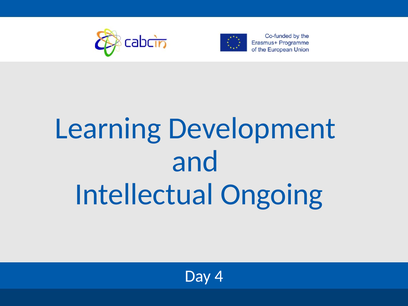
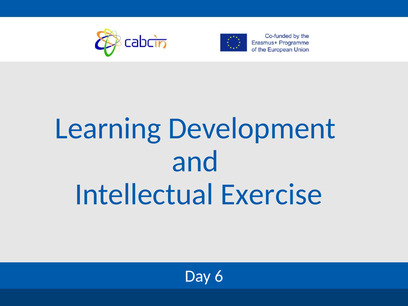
Ongoing: Ongoing -> Exercise (271, 194)
4: 4 -> 6 (219, 276)
